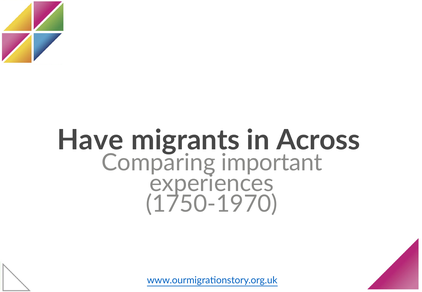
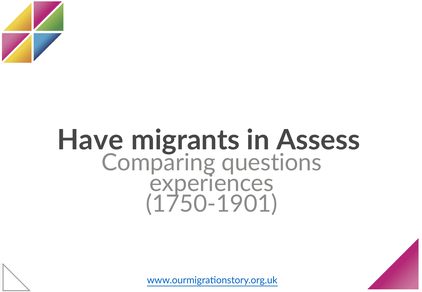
Across: Across -> Assess (318, 140)
important: important -> questions (272, 163)
1750-1970: 1750-1970 -> 1750-1901 (212, 204)
